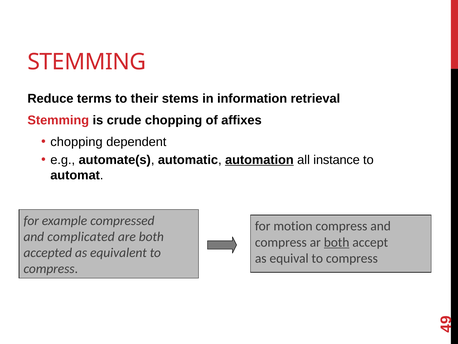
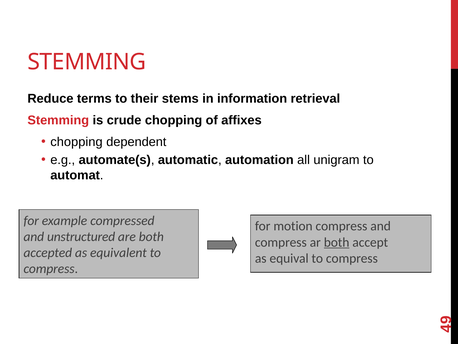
automation underline: present -> none (259, 160)
instance: instance -> unigram (336, 160)
complicated: complicated -> unstructured (81, 236)
